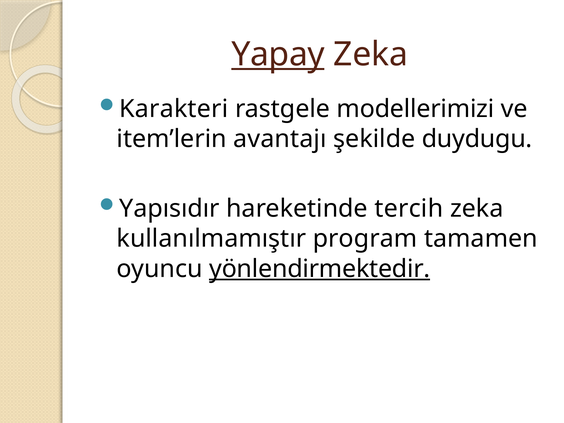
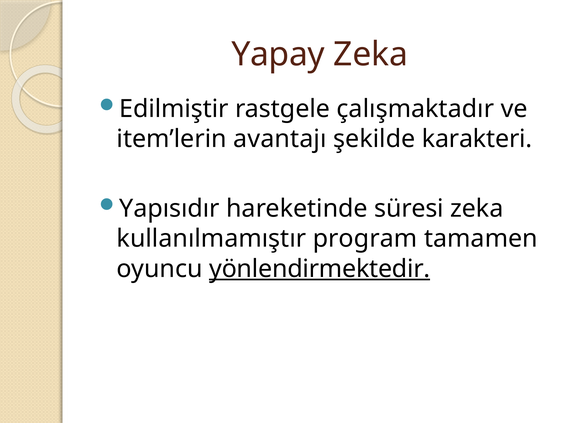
Yapay underline: present -> none (278, 55)
Karakteri: Karakteri -> Edilmiştir (174, 109)
modellerimizi: modellerimizi -> çalışmaktadır (415, 109)
duydugu: duydugu -> karakteri (477, 139)
tercih: tercih -> süresi (409, 209)
